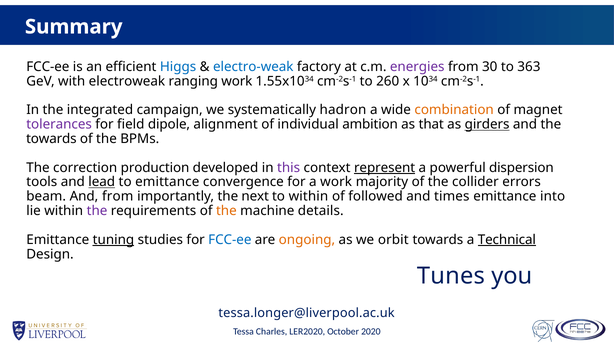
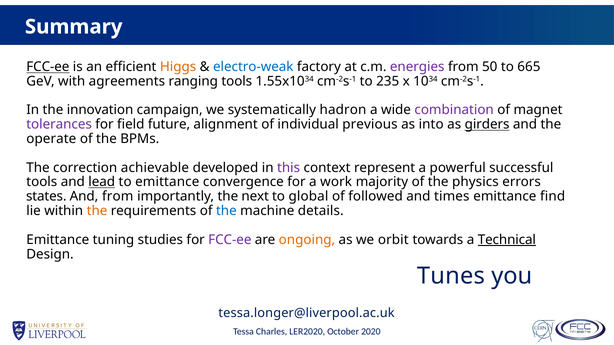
FCC-ee underline: none -> present (48, 67)
Higgs colour: blue -> orange (178, 67)
30: 30 -> 50 (490, 67)
363: 363 -> 665 (529, 67)
electroweak: electroweak -> agreements (127, 82)
ranging work: work -> tools (237, 82)
260: 260 -> 235 (388, 82)
integrated: integrated -> innovation (100, 110)
combination colour: orange -> purple (454, 110)
dipole: dipole -> future (169, 125)
ambition: ambition -> previous (370, 125)
that: that -> into (431, 125)
towards: towards -> operate (51, 139)
production: production -> achievable (155, 168)
represent underline: present -> none (385, 168)
dispersion: dispersion -> successful (521, 168)
collider: collider -> physics (475, 182)
beam: beam -> states (46, 197)
to within: within -> global (308, 197)
into: into -> find (553, 197)
the colour: purple -> orange (97, 211)
the colour: orange -> blue (226, 211)
tuning underline: present -> none (113, 240)
FCC-ee colour: blue -> purple (230, 240)
